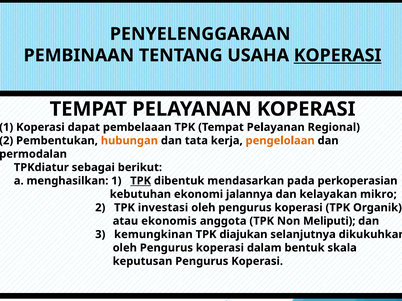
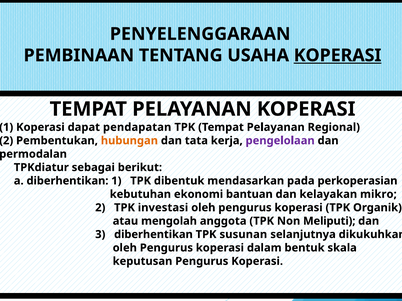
pembelaaan: pembelaaan -> pendapatan (137, 127)
pengelolaan colour: orange -> purple (280, 141)
a menghasilkan: menghasilkan -> diberhentikan (67, 181)
TPK underline: present -> none (141, 181)
jalannya: jalannya -> bantuan (249, 195)
ekonomis: ekonomis -> mengolah (169, 221)
3 kemungkinan: kemungkinan -> diberhentikan (153, 235)
diajukan: diajukan -> susunan (243, 235)
